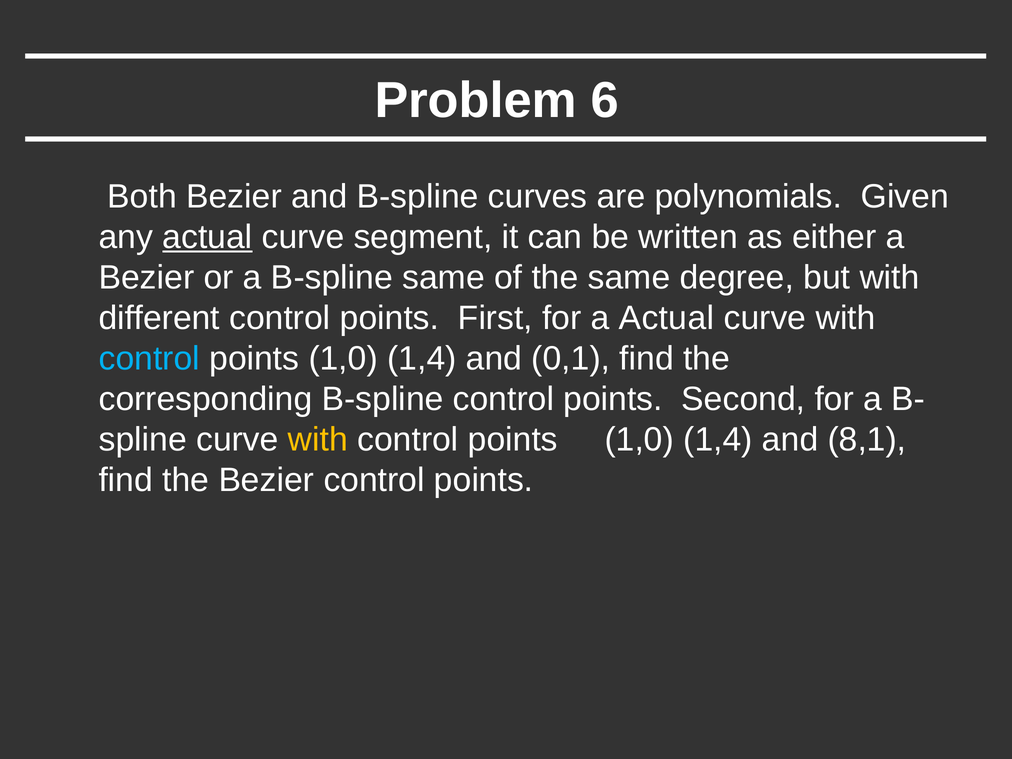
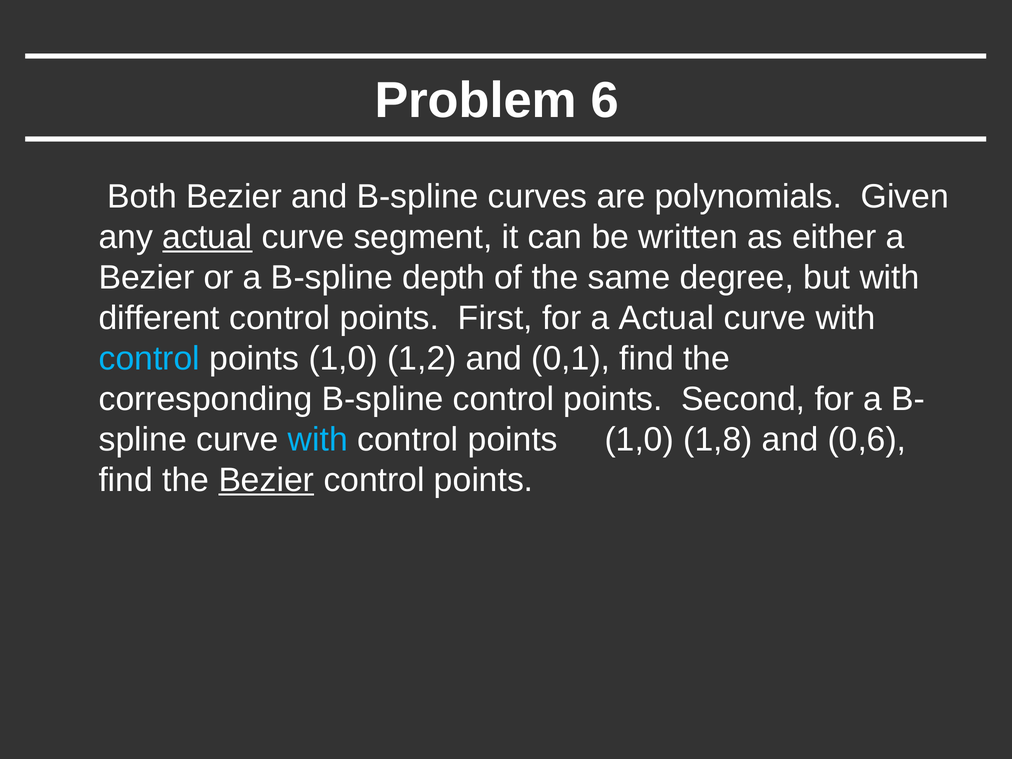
B-spline same: same -> depth (444, 278)
1,4: 1,4 -> 1,2 (422, 359)
with colour: yellow -> light blue (318, 440)
1,4: 1,4 -> 1,8 (718, 440)
8,1: 8,1 -> 0,6 (867, 440)
Bezier underline: none -> present (266, 480)
